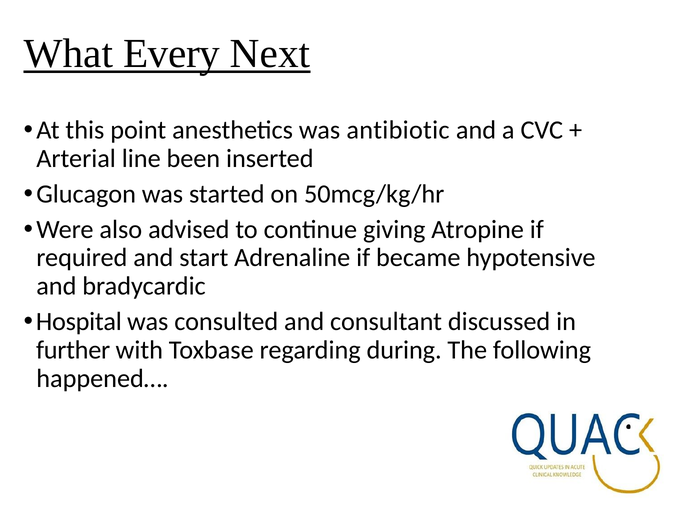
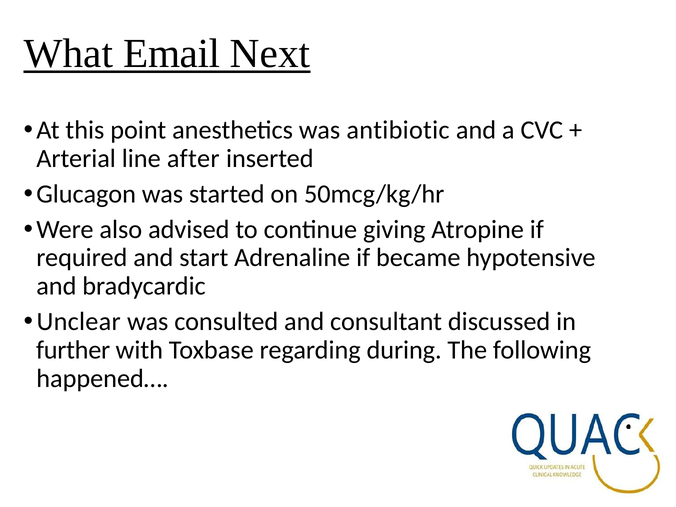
Every: Every -> Email (172, 54)
been: been -> after (193, 158)
Hospital: Hospital -> Unclear (79, 322)
